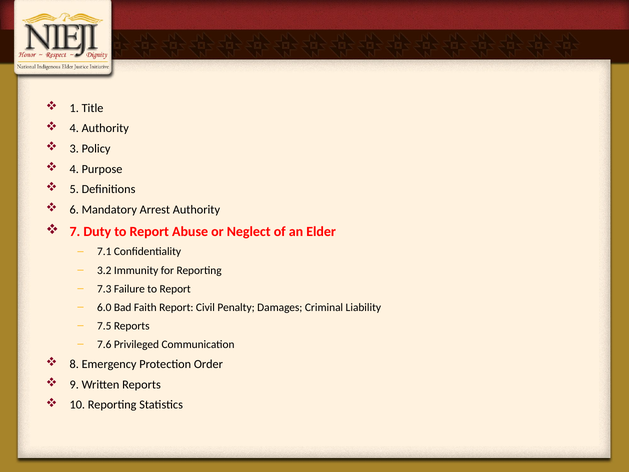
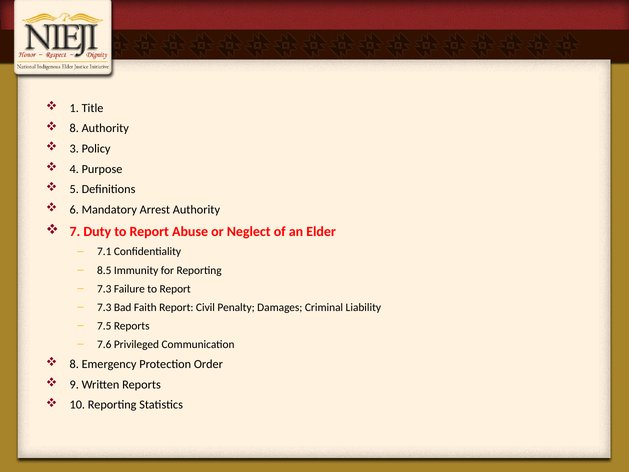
4: 4 -> 8 (74, 128)
3.2: 3.2 -> 8.5 (104, 270)
6.0: 6.0 -> 7.3 (104, 307)
